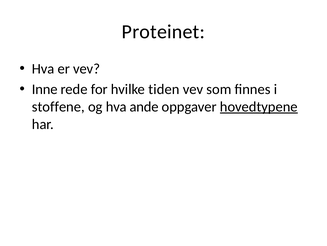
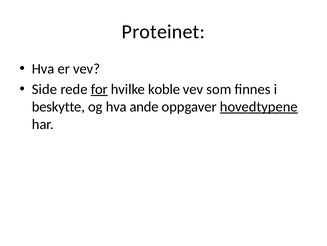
Inne: Inne -> Side (45, 89)
for underline: none -> present (99, 89)
tiden: tiden -> koble (164, 89)
stoffene: stoffene -> beskytte (58, 106)
